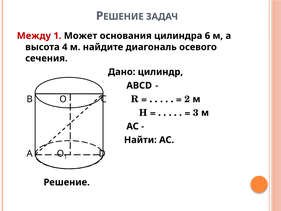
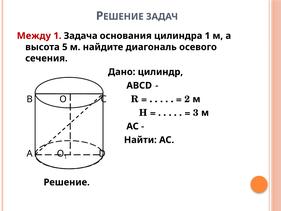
Может: Может -> Задача (81, 36)
цилиндра 6: 6 -> 1 (207, 36)
4: 4 -> 5 (65, 47)
